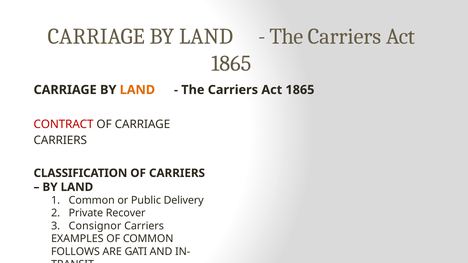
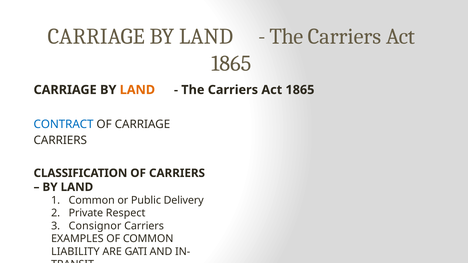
CONTRACT colour: red -> blue (64, 124)
Recover: Recover -> Respect (126, 213)
FOLLOWS: FOLLOWS -> LIABILITY (75, 252)
